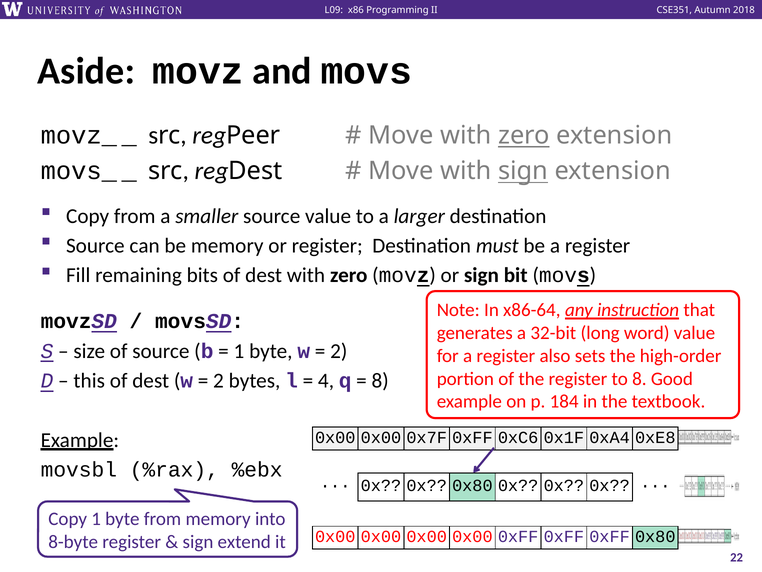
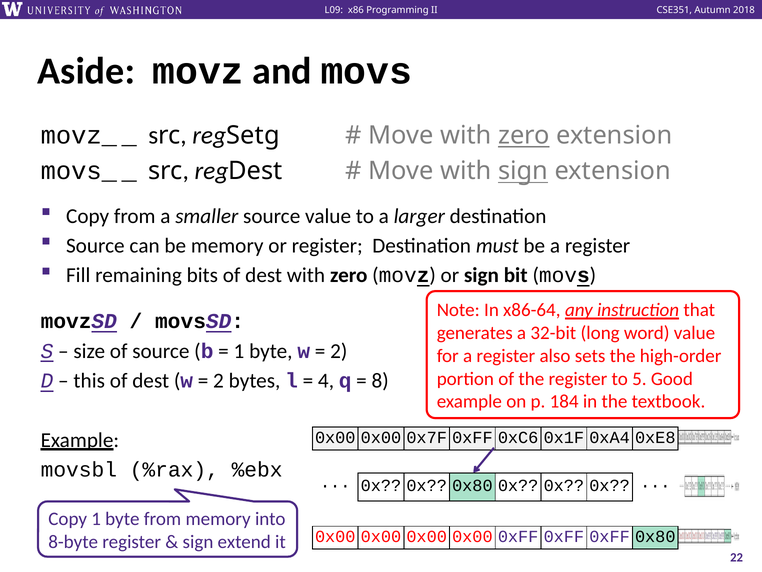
Peer: Peer -> Setg (253, 135)
to 8: 8 -> 5 (639, 378)
